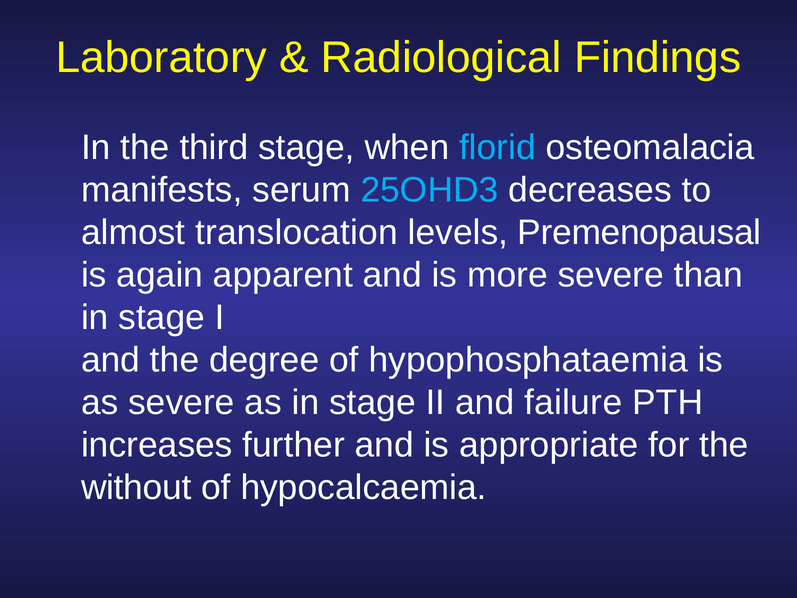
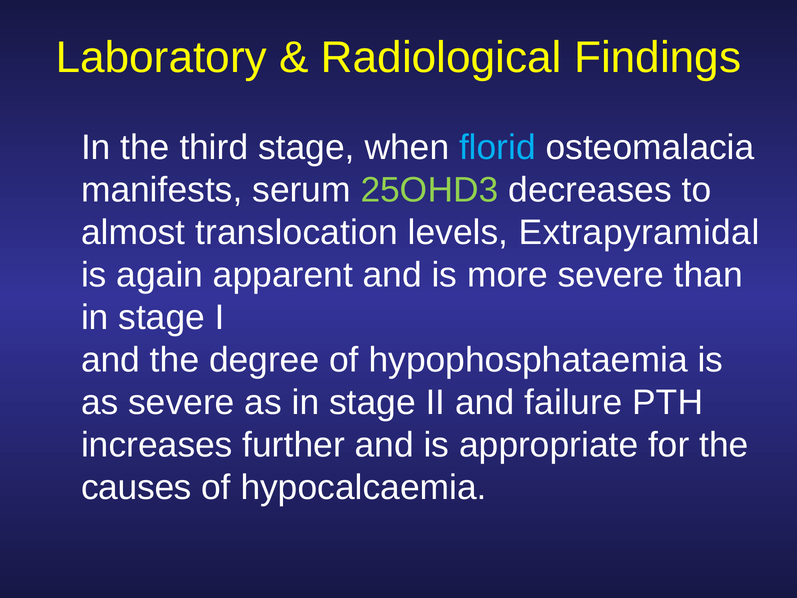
25OHD3 colour: light blue -> light green (429, 190)
Premenopausal: Premenopausal -> Extrapyramidal (639, 232)
without: without -> causes (136, 487)
